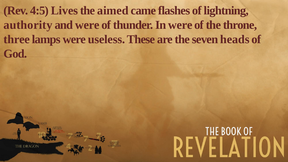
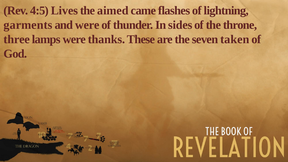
authority: authority -> garments (28, 25)
In were: were -> sides (180, 25)
useless: useless -> thanks (106, 39)
heads: heads -> taken (235, 39)
